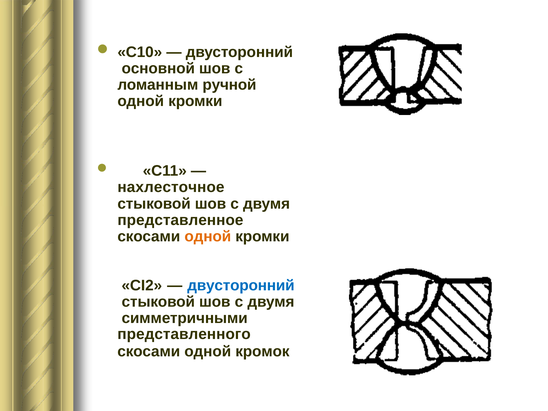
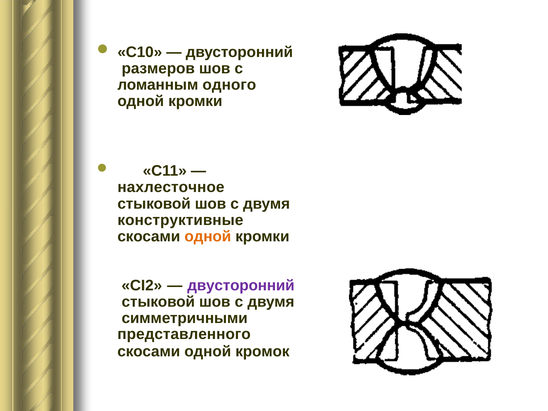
основной: основной -> размеров (158, 69)
ручной: ручной -> одного (229, 85)
представленное: представленное -> конструктивные (180, 220)
двусторонний colour: blue -> purple (241, 285)
